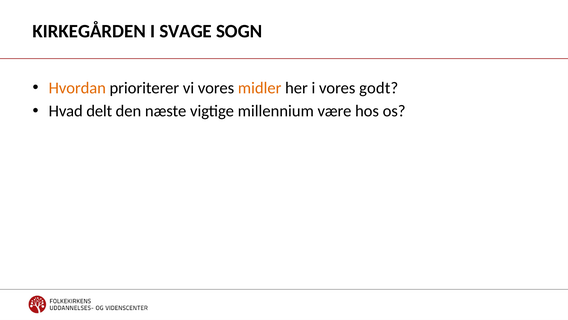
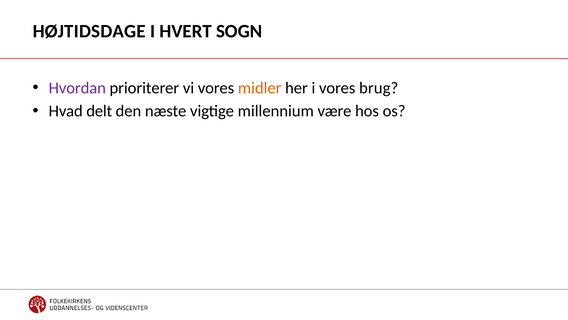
KIRKEGÅRDEN: KIRKEGÅRDEN -> HØJTIDSDAGE (89, 31)
SVAGE: SVAGE -> HVERT (186, 31)
Hvordan colour: orange -> purple (77, 88)
godt: godt -> brug (379, 88)
